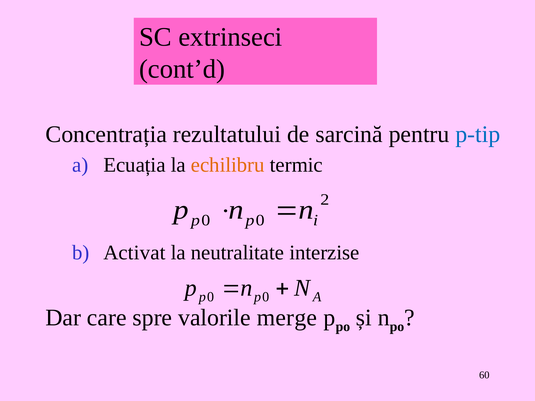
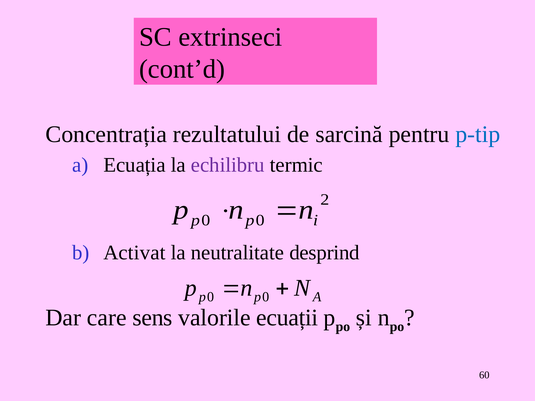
echilibru colour: orange -> purple (228, 165)
interzise: interzise -> desprind (325, 253)
spre: spre -> sens (152, 318)
merge: merge -> ecuații (287, 318)
